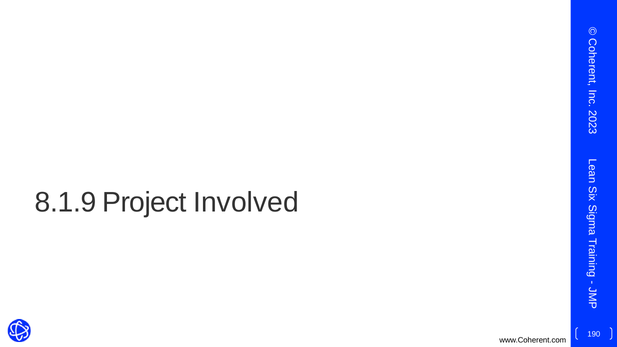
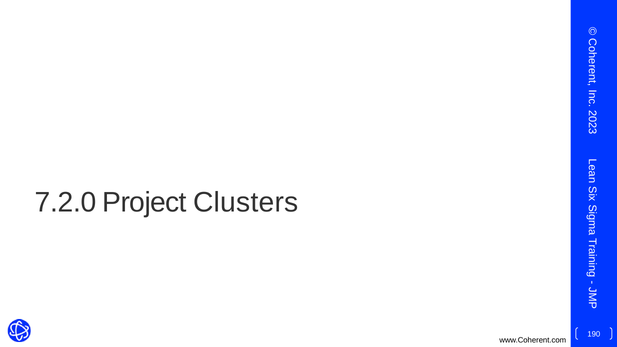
8.1.9: 8.1.9 -> 7.2.0 (66, 202)
Involved: Involved -> Clusters (246, 202)
